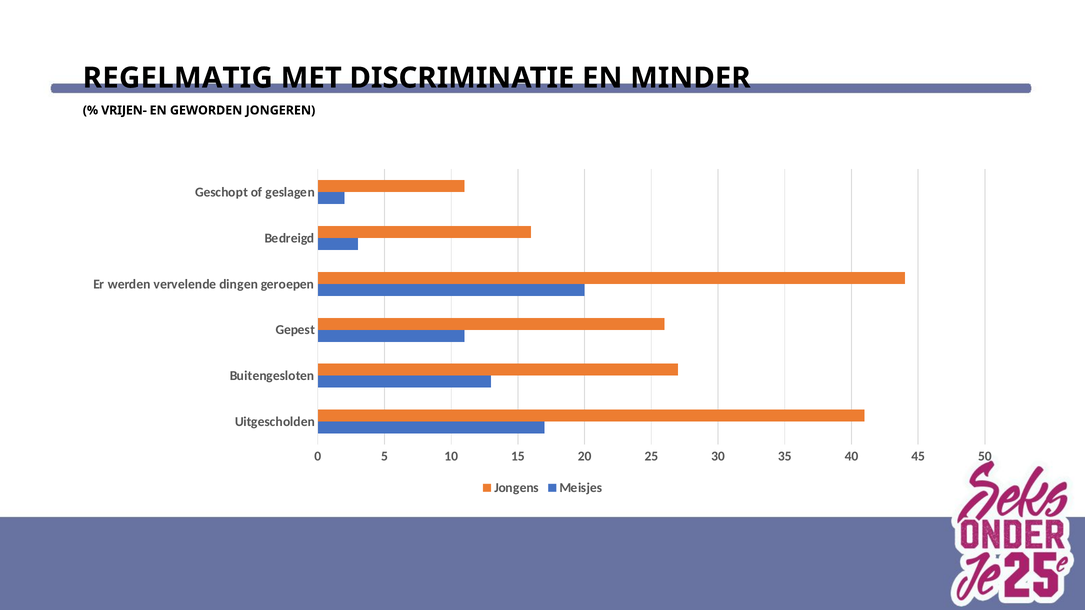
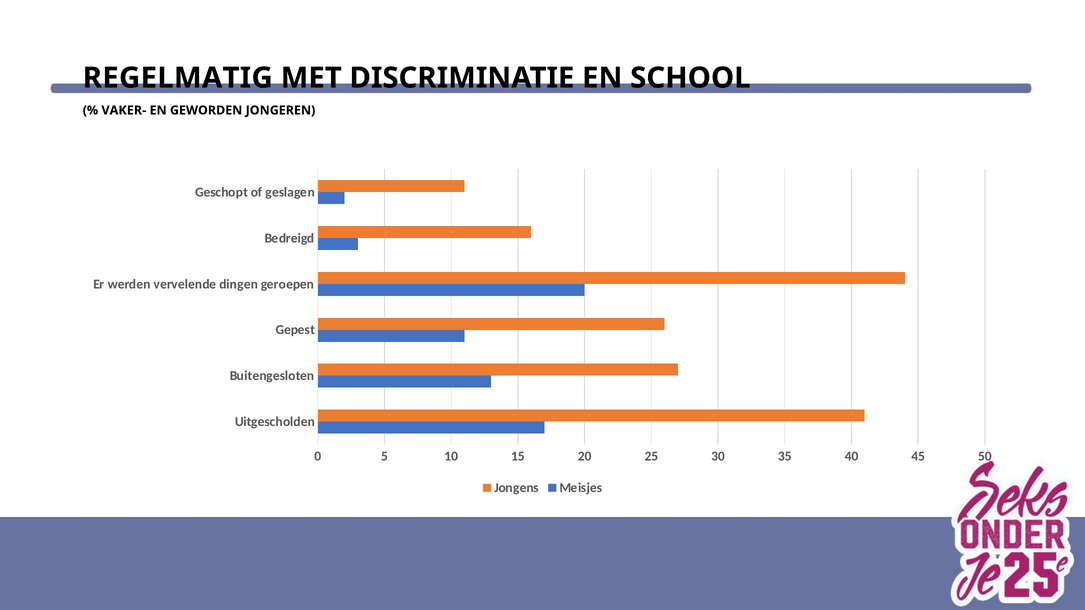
MINDER: MINDER -> SCHOOL (690, 78)
VRIJEN-: VRIJEN- -> VAKER- (124, 110)
